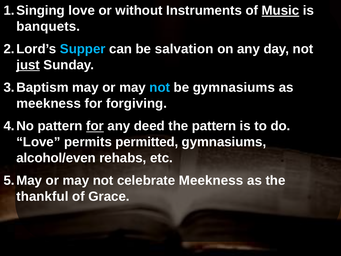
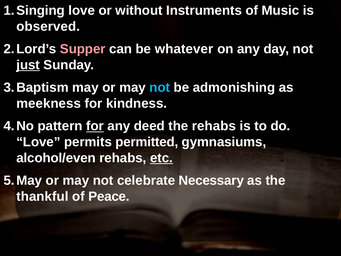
Music underline: present -> none (280, 11)
banquets: banquets -> observed (48, 26)
Supper colour: light blue -> pink (83, 49)
salvation: salvation -> whatever (184, 49)
be gymnasiums: gymnasiums -> admonishing (234, 88)
forgiving: forgiving -> kindness (137, 103)
the pattern: pattern -> rehabs (214, 126)
etc underline: none -> present (161, 158)
celebrate Meekness: Meekness -> Necessary (211, 180)
Grace: Grace -> Peace (109, 196)
